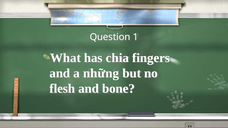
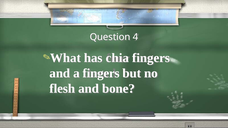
1: 1 -> 4 (136, 37)
a những: những -> fingers (101, 73)
